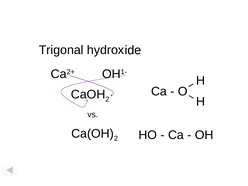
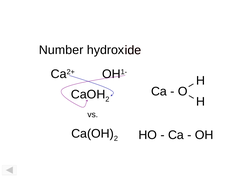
Trigonal: Trigonal -> Number (61, 50)
